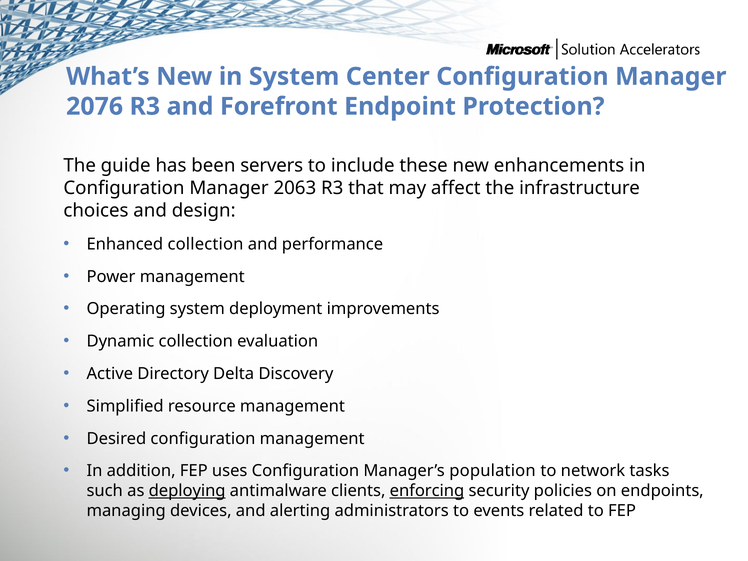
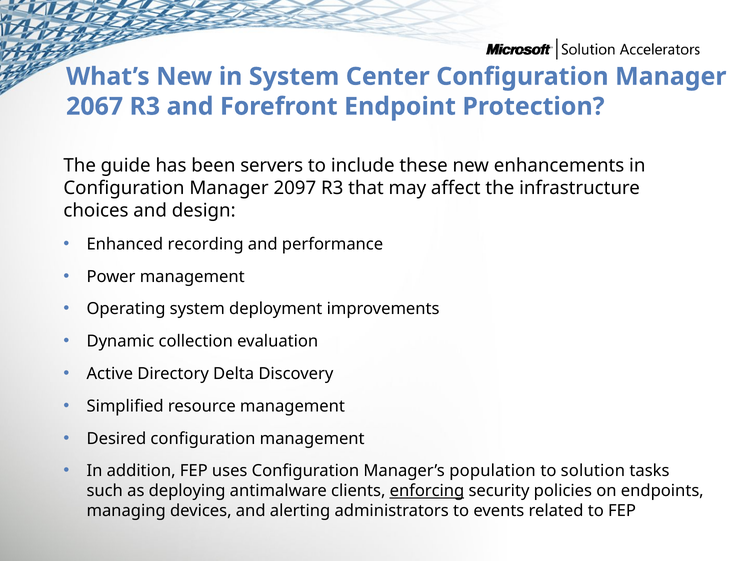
2076: 2076 -> 2067 (95, 106)
2063: 2063 -> 2097 (295, 188)
Enhanced collection: collection -> recording (206, 244)
network: network -> solution (593, 471)
deploying underline: present -> none (187, 491)
